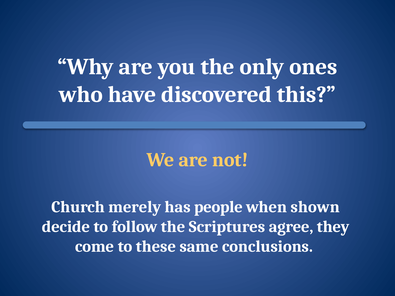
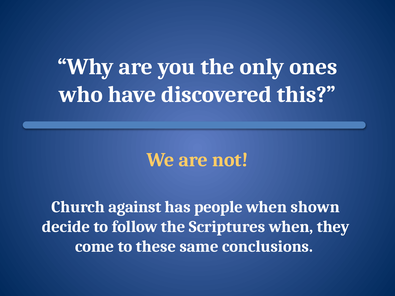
merely: merely -> against (135, 207)
Scriptures agree: agree -> when (291, 227)
